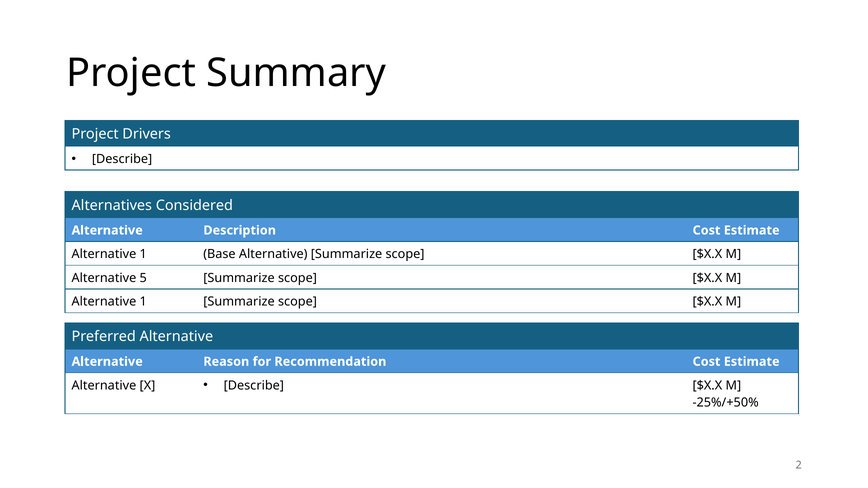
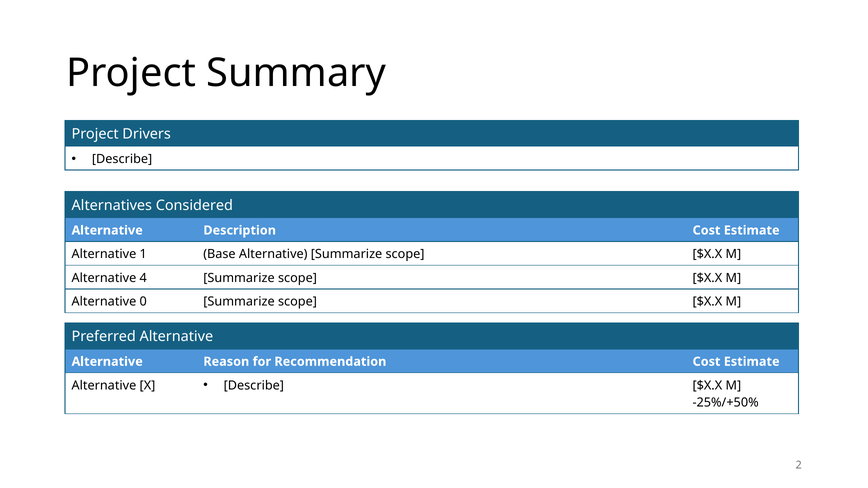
5: 5 -> 4 (143, 278)
1: 1 -> 0 (143, 302)
